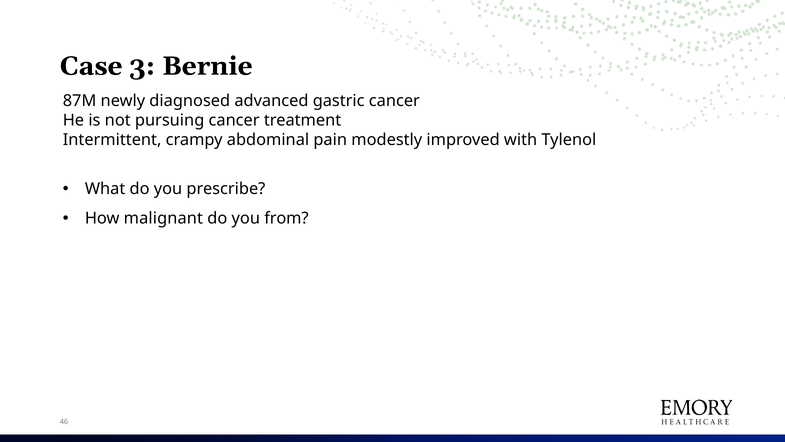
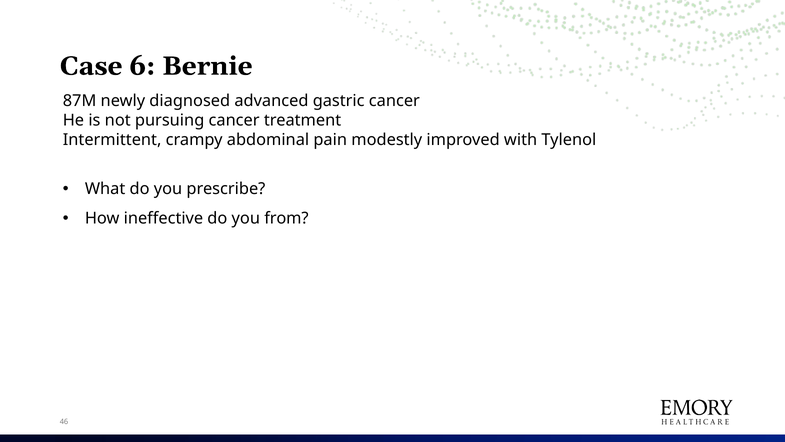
3: 3 -> 6 (142, 66)
malignant: malignant -> ineffective (163, 218)
